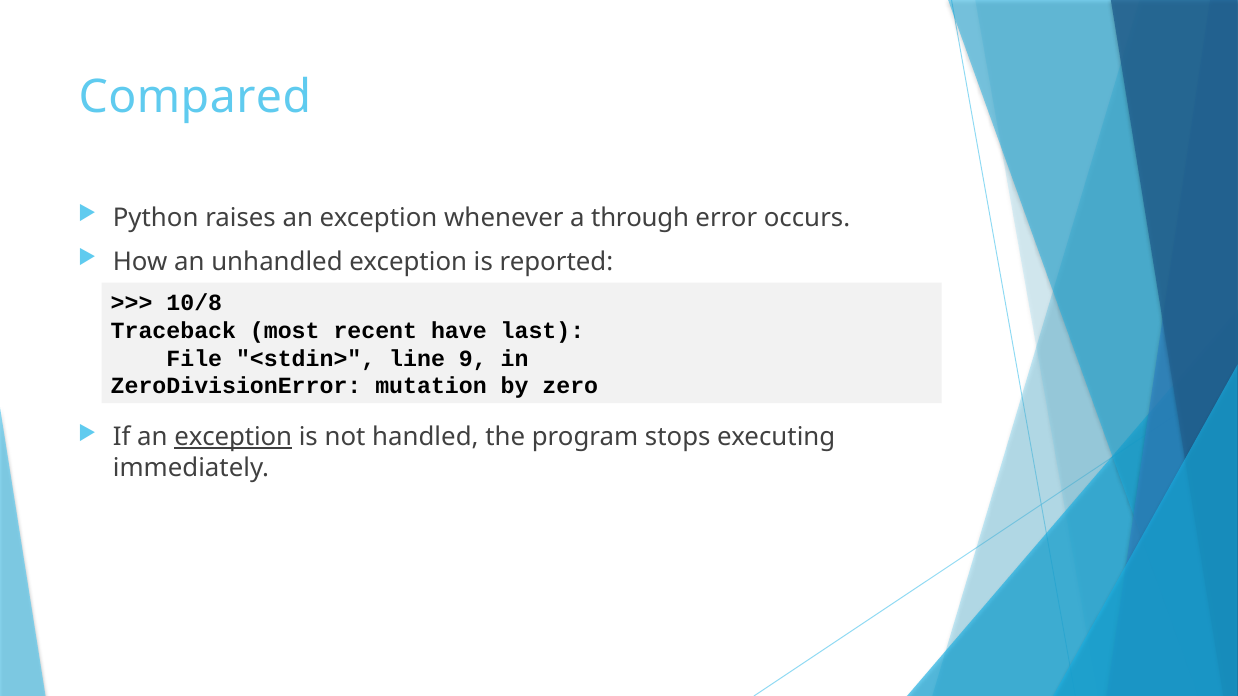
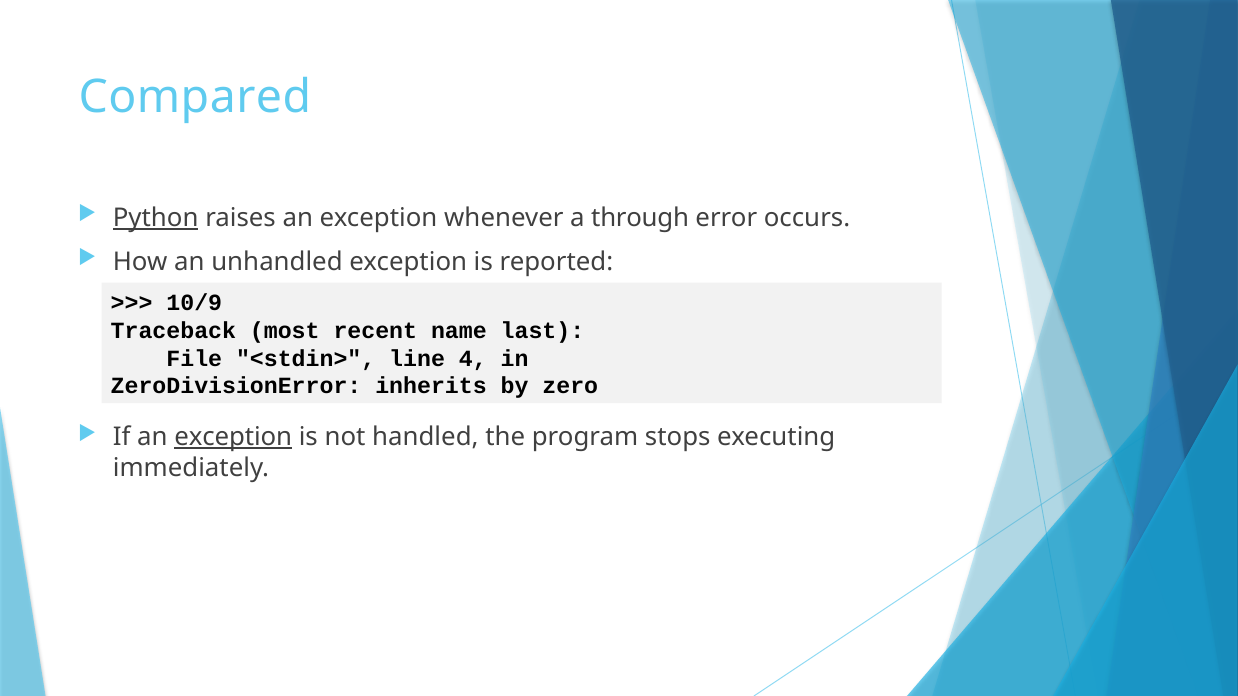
Python underline: none -> present (156, 218)
10/8: 10/8 -> 10/9 (194, 303)
have: have -> name (459, 331)
9: 9 -> 4 (473, 359)
mutation: mutation -> inherits (431, 387)
